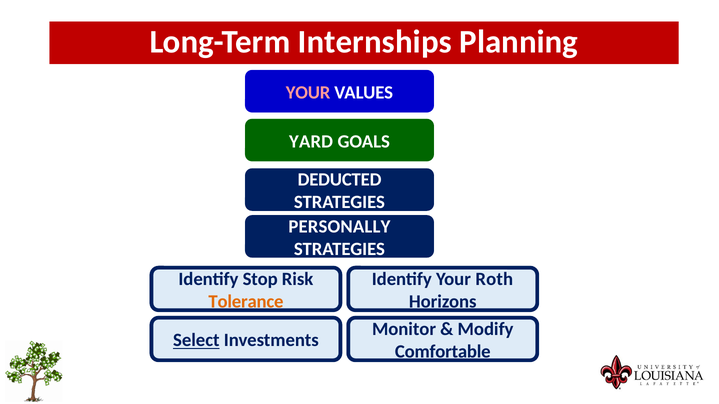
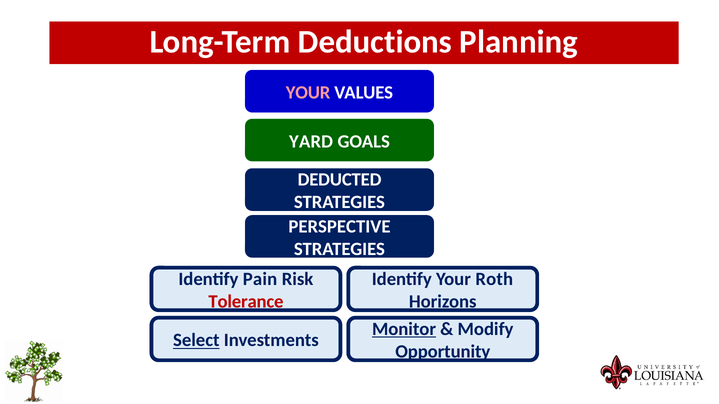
Internships: Internships -> Deductions (375, 42)
PERSONALLY: PERSONALLY -> PERSPECTIVE (339, 227)
Stop: Stop -> Pain (260, 279)
Tolerance colour: orange -> red (246, 302)
Monitor underline: none -> present (404, 329)
Comfortable: Comfortable -> Opportunity (443, 352)
